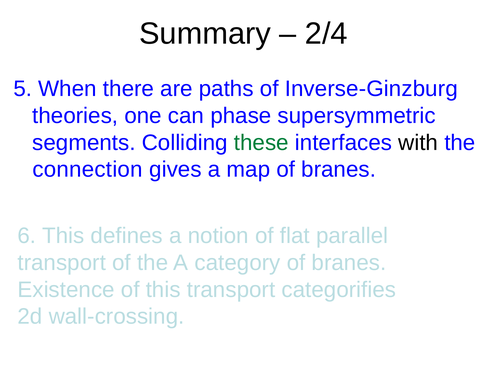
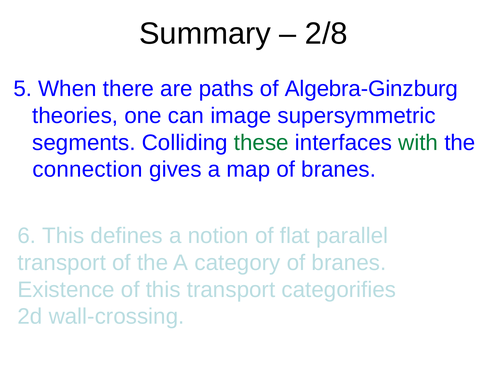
2/4: 2/4 -> 2/8 (326, 34)
Inverse-Ginzburg: Inverse-Ginzburg -> Algebra-Ginzburg (371, 89)
phase: phase -> image (241, 116)
with colour: black -> green (418, 143)
